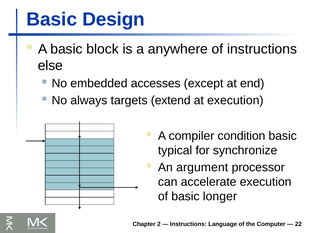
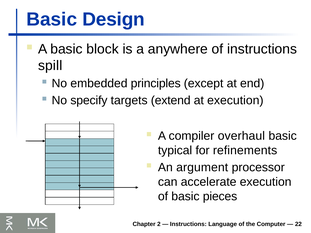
else: else -> spill (50, 66)
accesses: accesses -> principles (156, 84)
always: always -> specify (89, 100)
condition: condition -> overhaul (241, 136)
synchronize: synchronize -> refinements (245, 151)
longer: longer -> pieces (220, 197)
